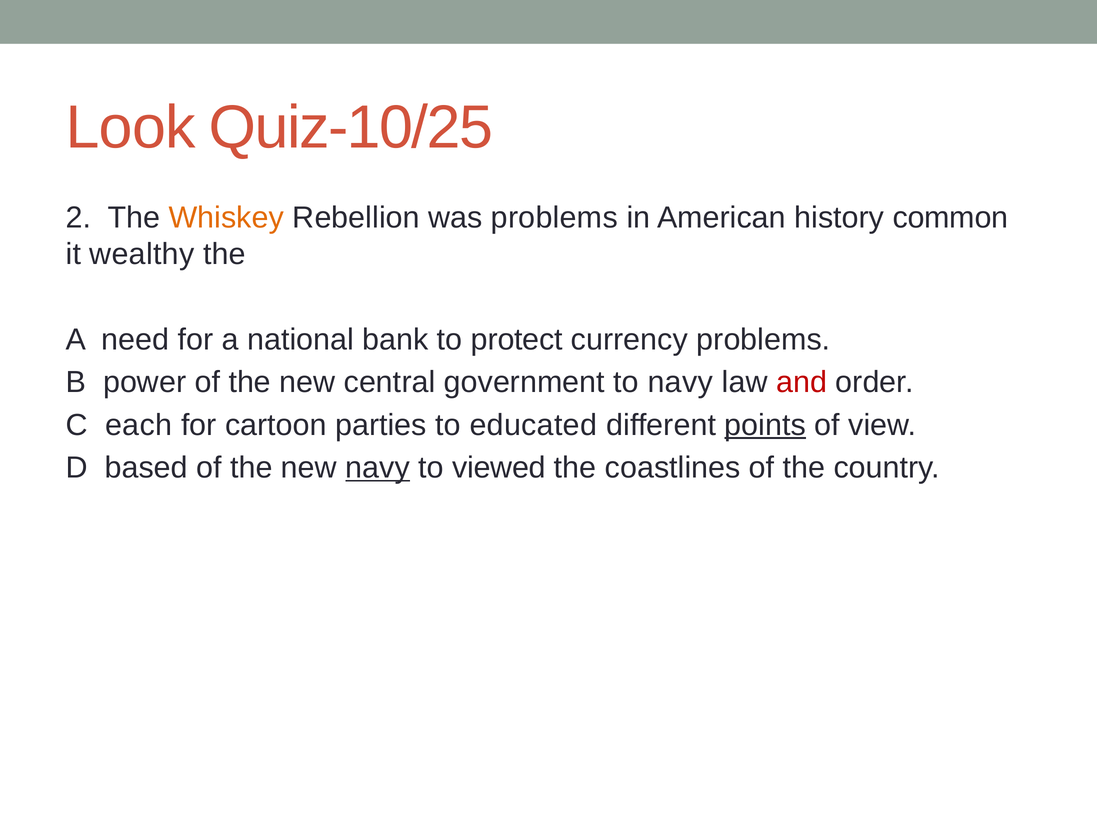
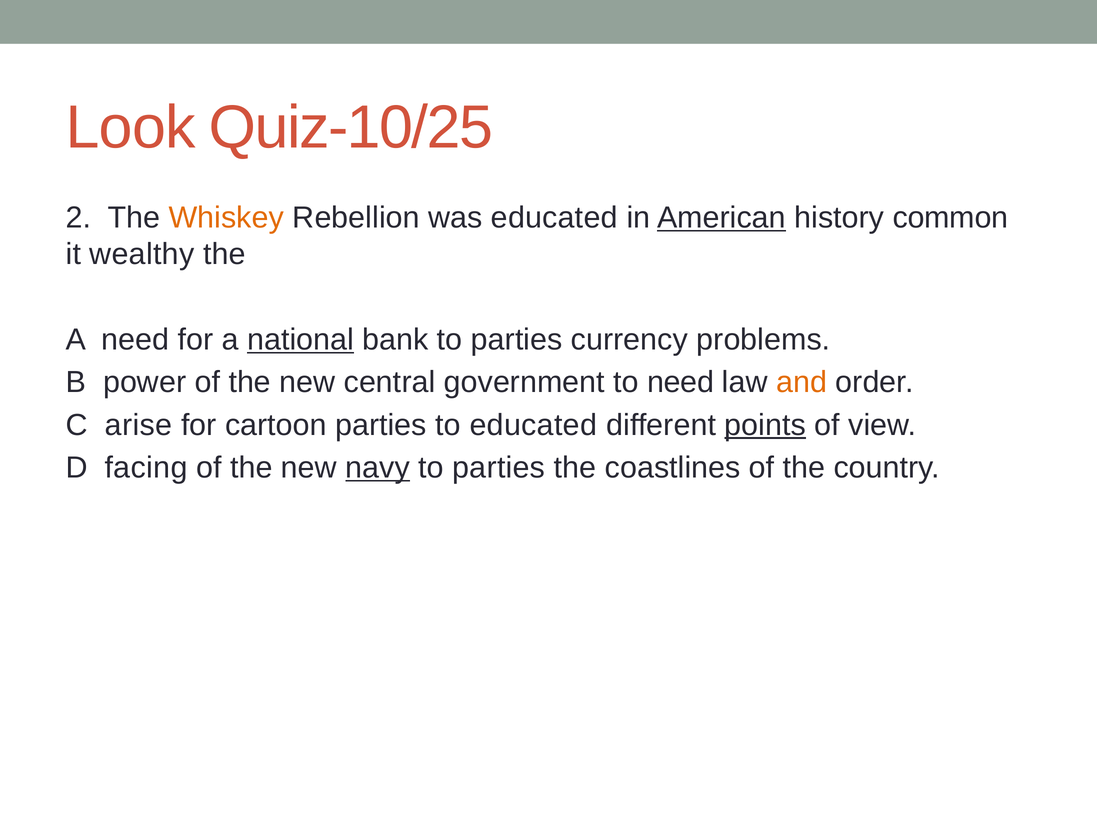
was problems: problems -> educated (554, 218)
American underline: none -> present (721, 218)
national underline: none -> present (301, 340)
bank to protect: protect -> parties (517, 340)
to navy: navy -> need (681, 383)
and colour: red -> orange (802, 383)
each: each -> arise (139, 425)
based: based -> facing (146, 468)
viewed: viewed -> parties (499, 468)
